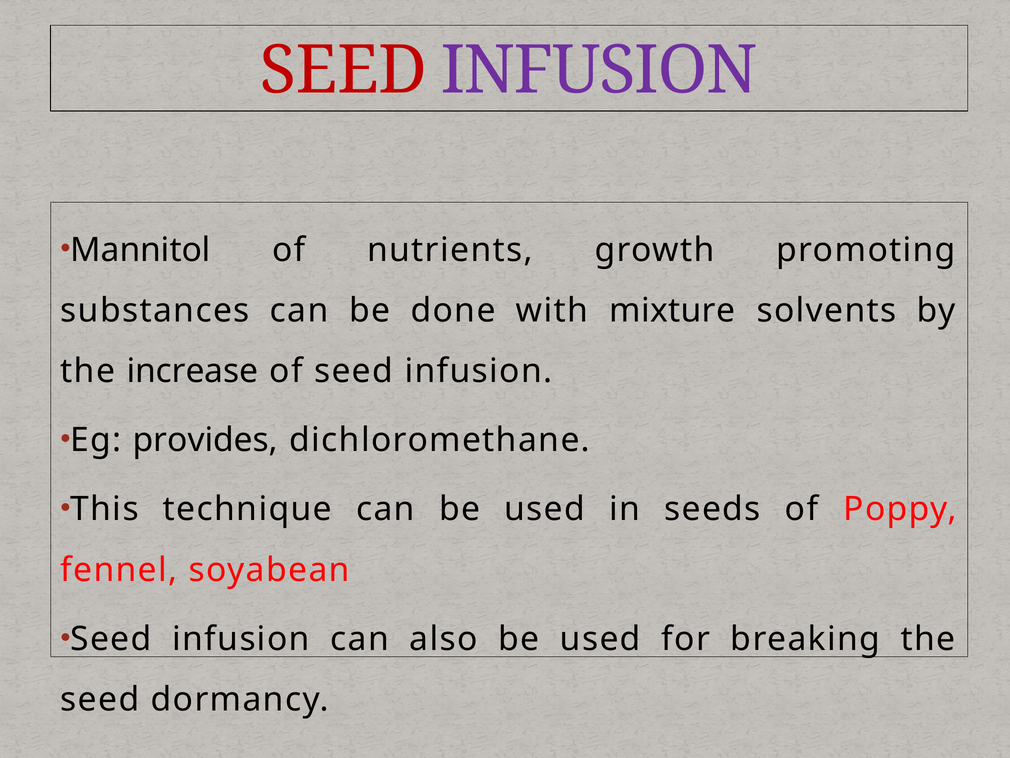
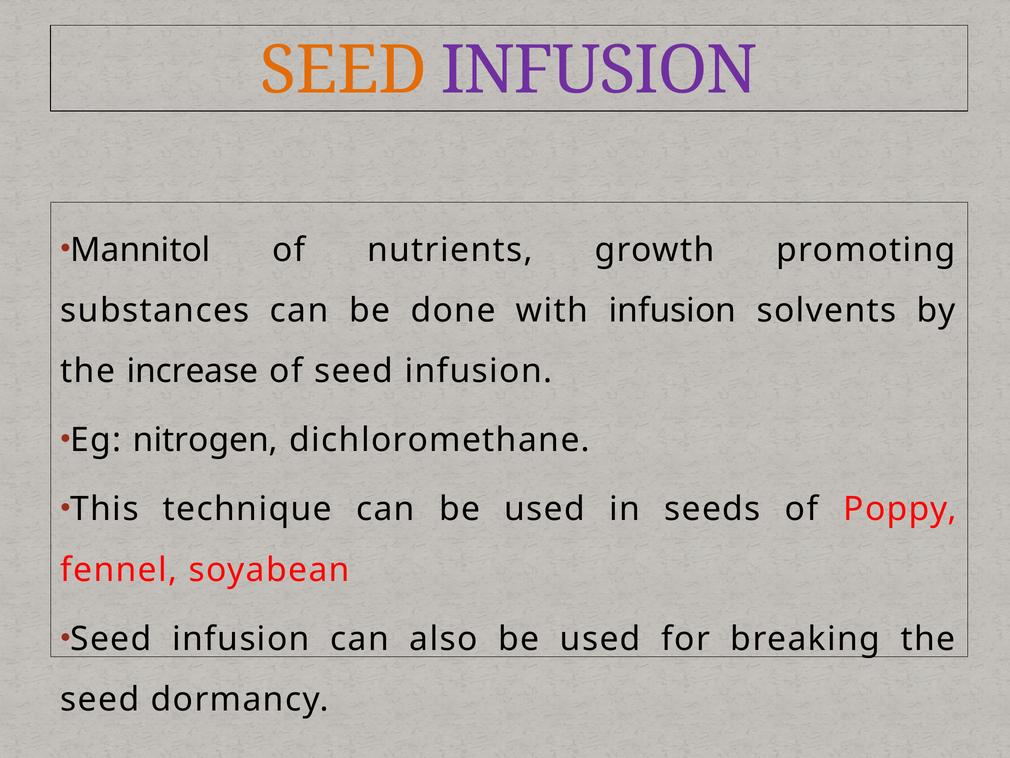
SEED colour: red -> orange (344, 70)
with mixture: mixture -> infusion (672, 310)
provides: provides -> nitrogen (205, 440)
